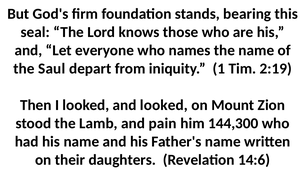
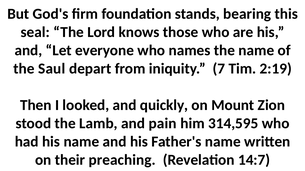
1: 1 -> 7 (219, 69)
and looked: looked -> quickly (164, 105)
144,300: 144,300 -> 314,595 (233, 124)
daughters: daughters -> preaching (122, 160)
14:6: 14:6 -> 14:7 (254, 160)
